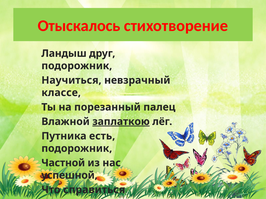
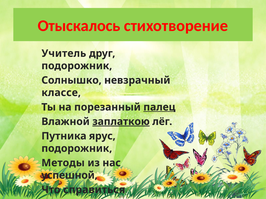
Ландыш: Ландыш -> Учитель (64, 54)
Научиться: Научиться -> Солнышко (72, 80)
палец underline: none -> present (159, 107)
есть: есть -> ярус (102, 136)
Частной: Частной -> Методы (63, 163)
